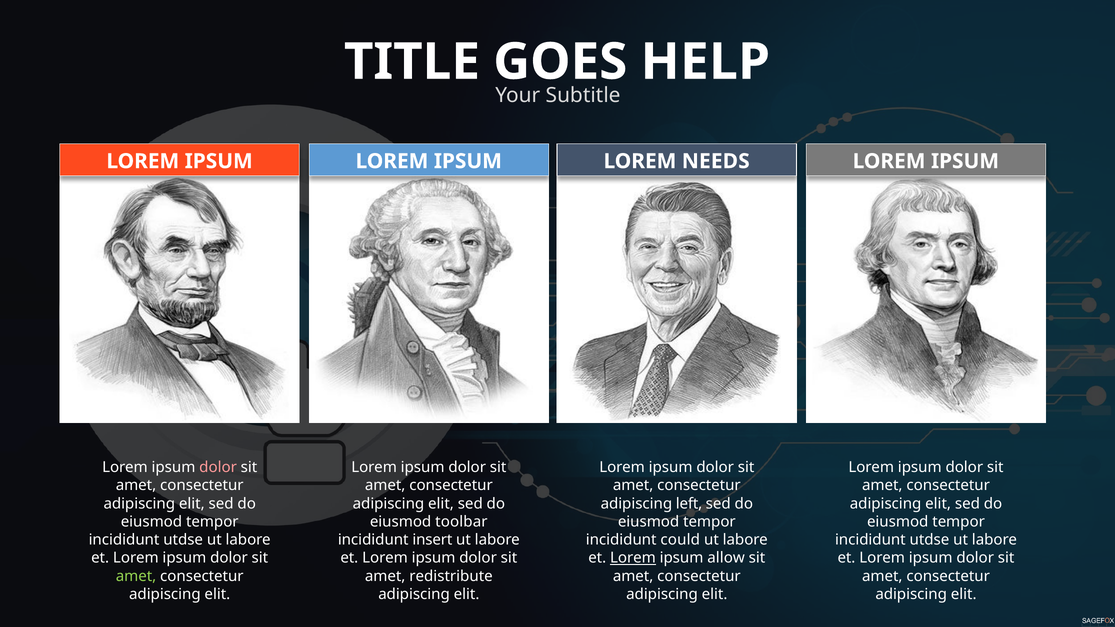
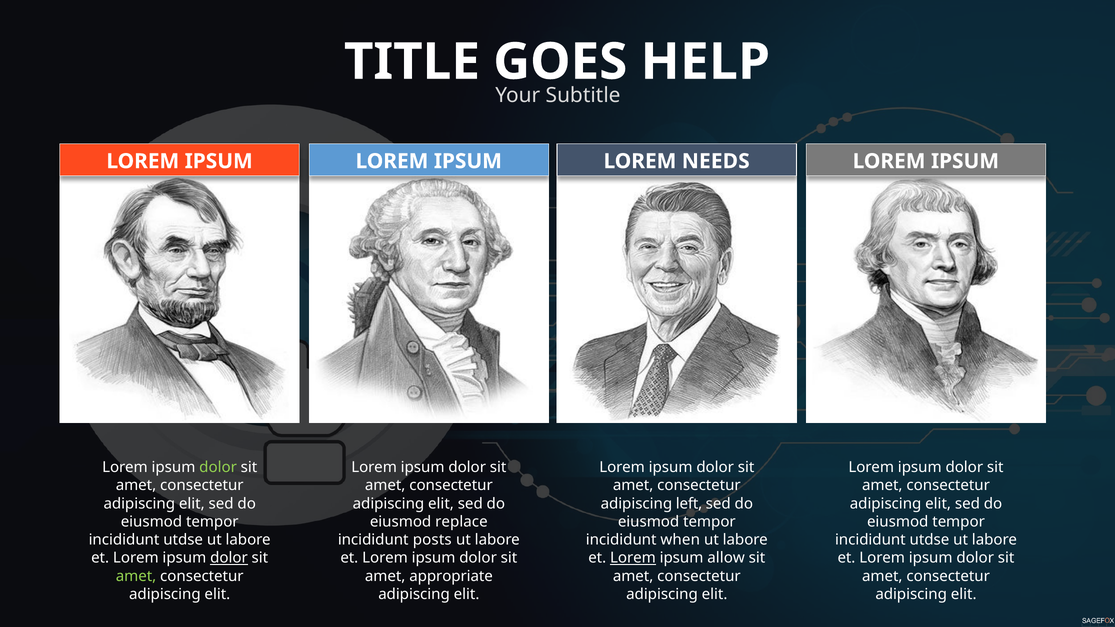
dolor colour: pink -> light green (218, 467)
toolbar: toolbar -> replace (461, 522)
insert: insert -> posts (432, 540)
could: could -> when (680, 540)
dolor underline: none -> present (229, 558)
redistribute: redistribute -> appropriate (451, 576)
